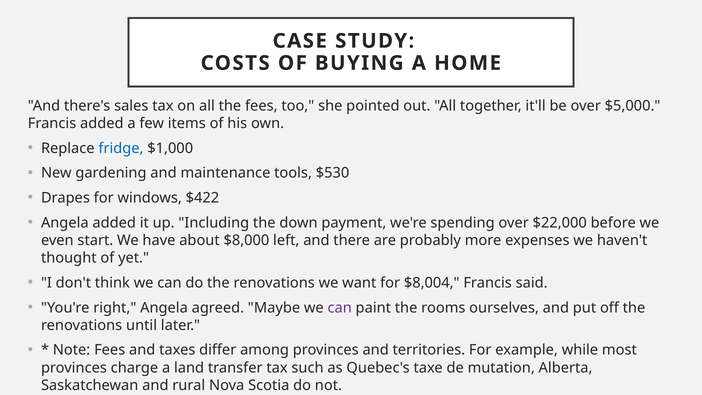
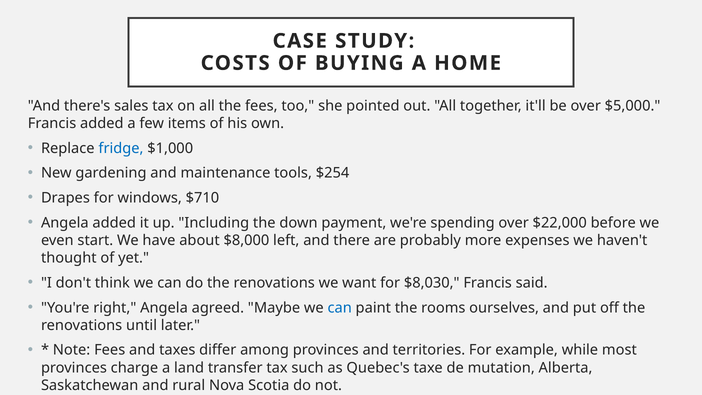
$530: $530 -> $254 (333, 173)
$422: $422 -> $710 (202, 198)
$8,004: $8,004 -> $8,030 (432, 283)
can colour: purple -> blue (340, 308)
